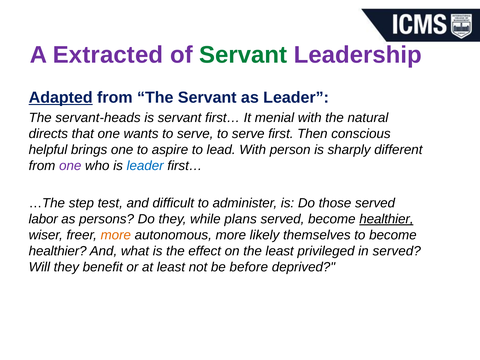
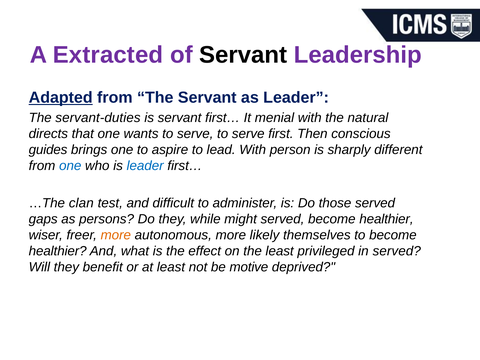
Servant colour: green -> black (243, 55)
servant-heads: servant-heads -> servant-duties (98, 118)
helpful: helpful -> guides (48, 150)
one colour: purple -> blue (70, 166)
step: step -> clan (81, 203)
labor: labor -> gaps (43, 219)
plans: plans -> might (241, 219)
healthier underline: present -> none (386, 219)
before: before -> motive (249, 267)
